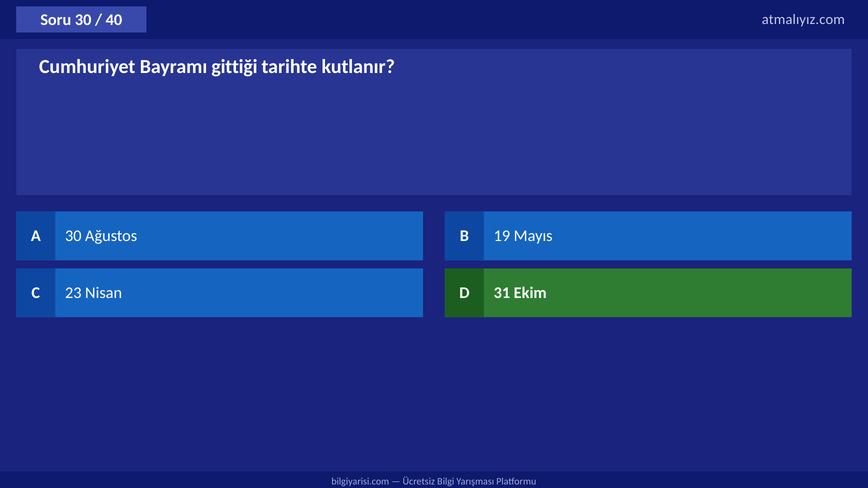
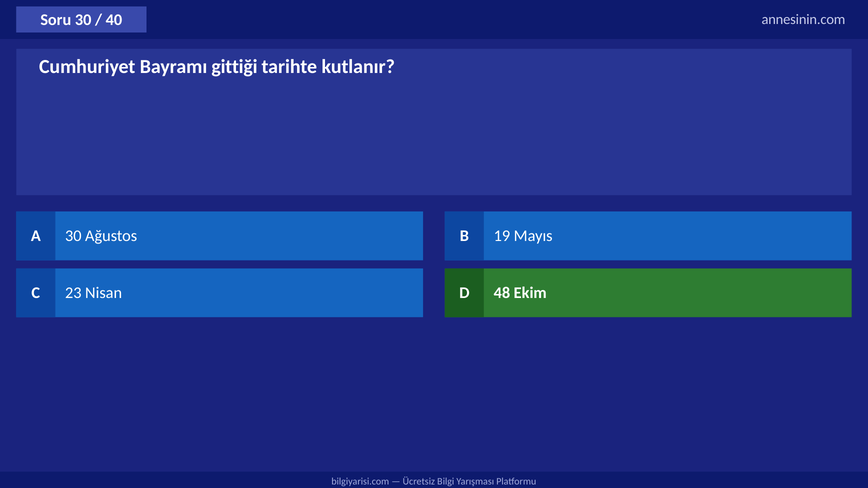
atmalıyız.com: atmalıyız.com -> annesinin.com (803, 20)
31: 31 -> 48 (502, 293)
